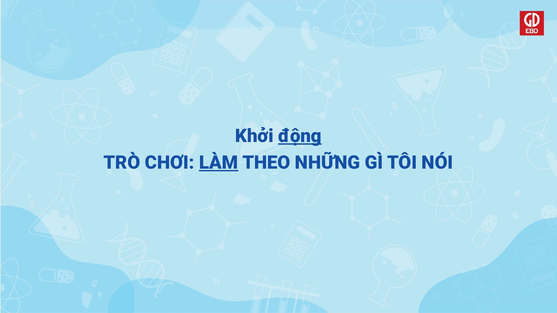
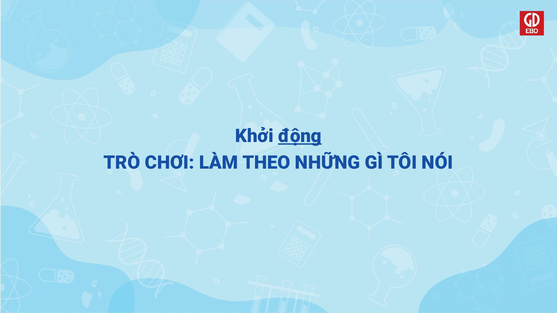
LÀM underline: present -> none (219, 163)
